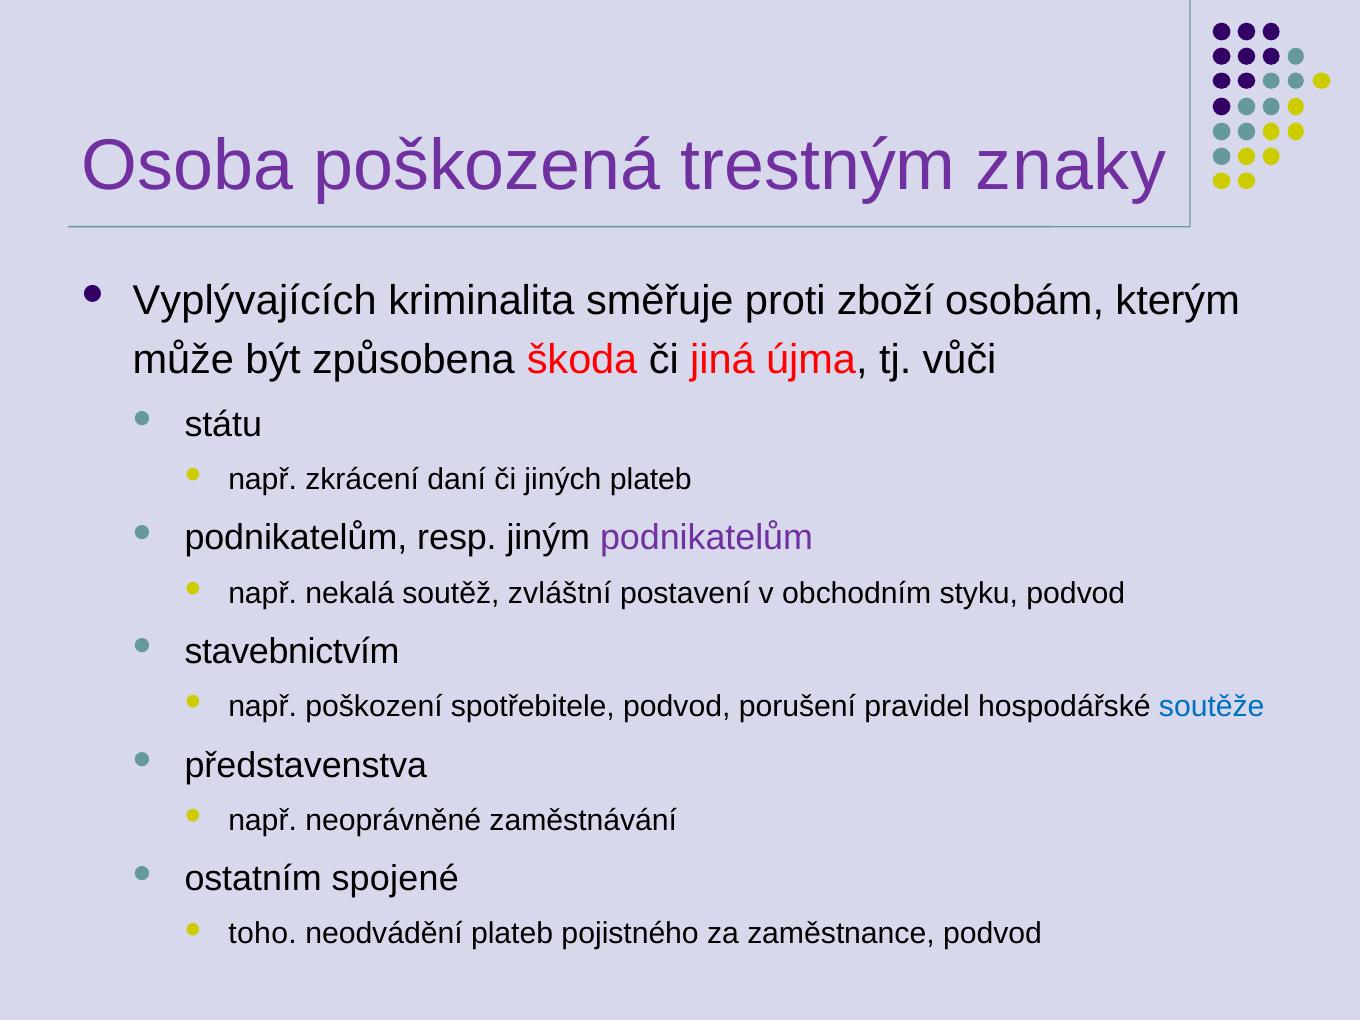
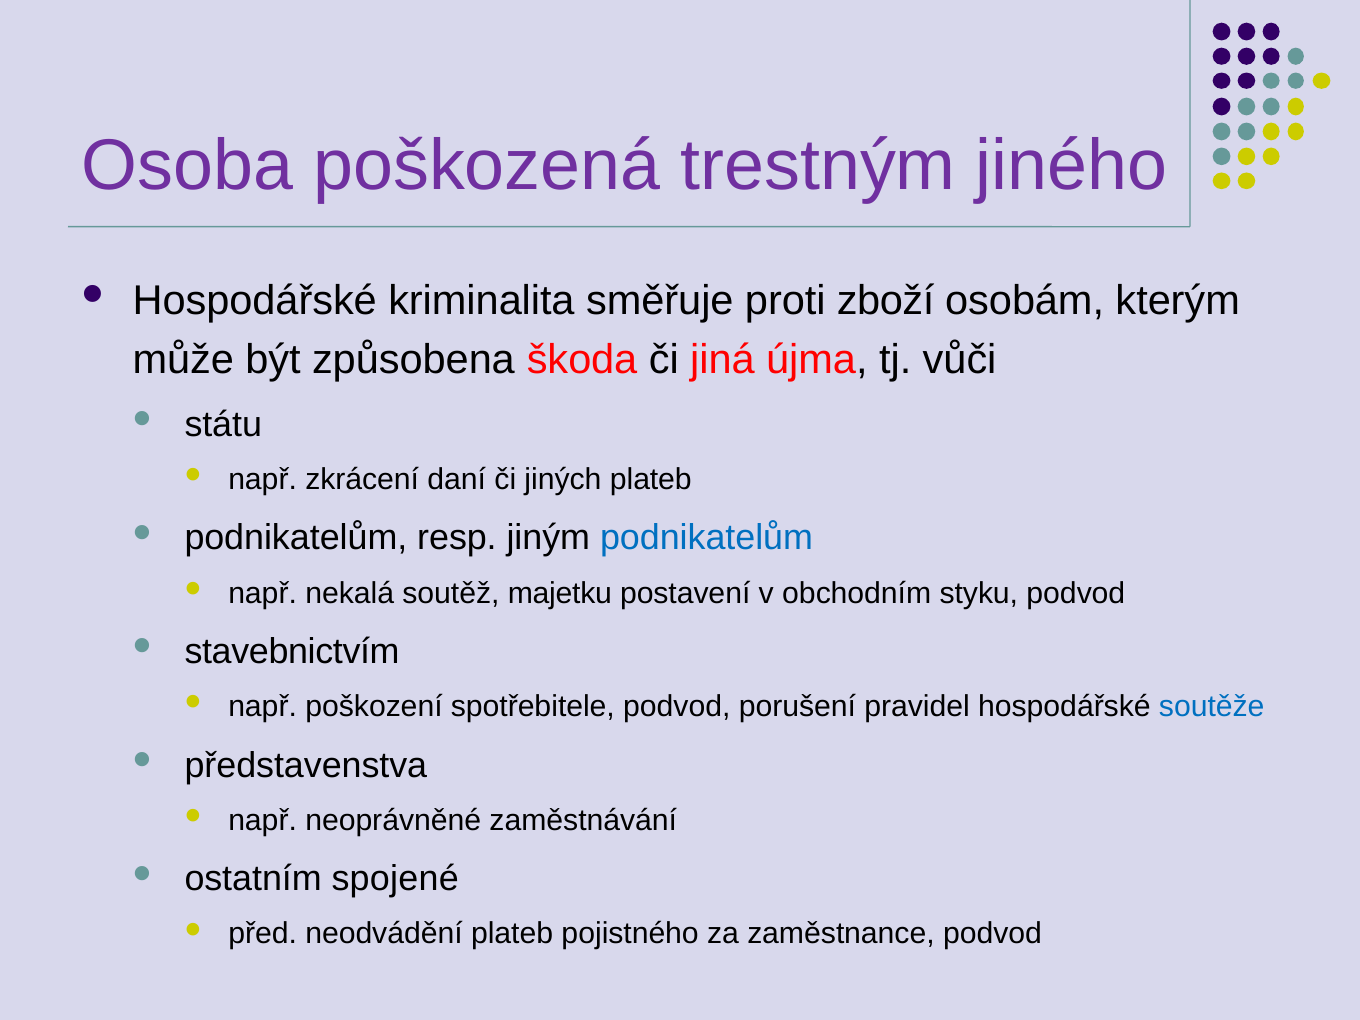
znaky: znaky -> jiného (1071, 166)
Vyplývajících: Vyplývajících -> Hospodářské (255, 300)
podnikatelům colour: purple -> blue (707, 538)
zvláštní: zvláštní -> majetku (560, 593)
toho: toho -> před (263, 934)
